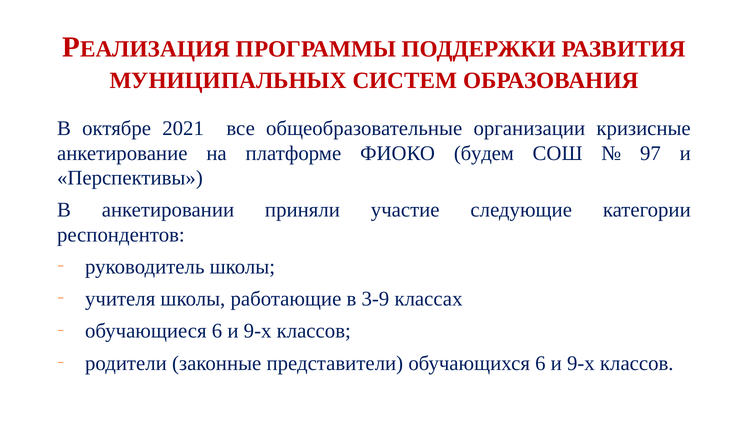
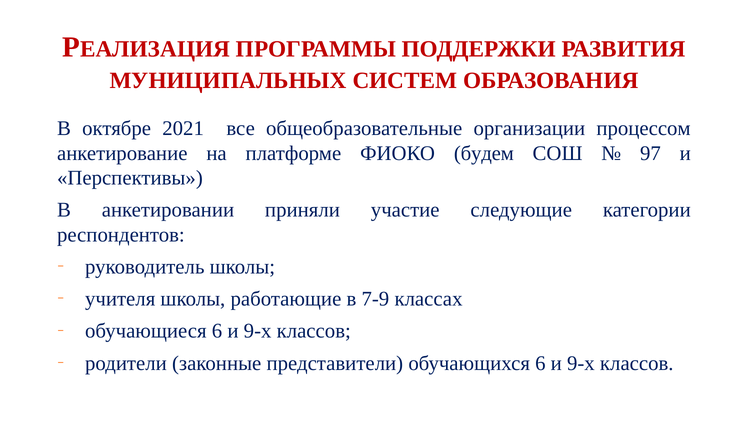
кризисные: кризисные -> процессом (644, 128)
3-9: 3-9 -> 7-9 (375, 299)
